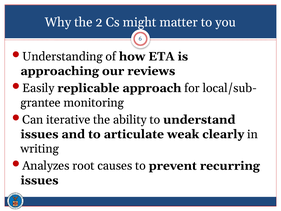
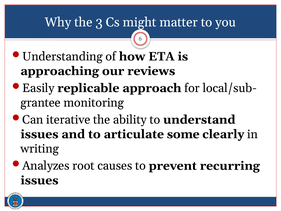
2: 2 -> 3 (99, 22)
weak: weak -> some (183, 134)
